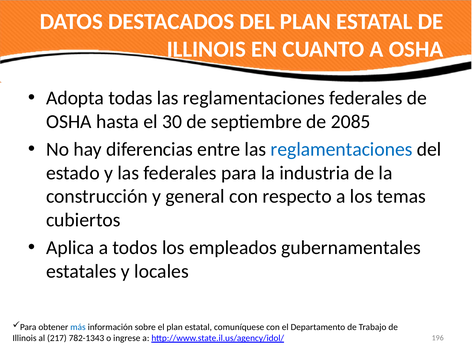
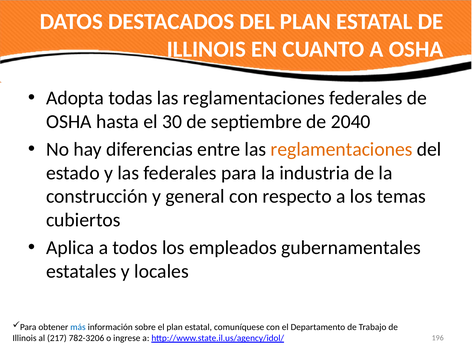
2085: 2085 -> 2040 (351, 122)
reglamentaciones colour: blue -> orange (342, 149)
782-1343: 782-1343 -> 782-3206 (86, 338)
